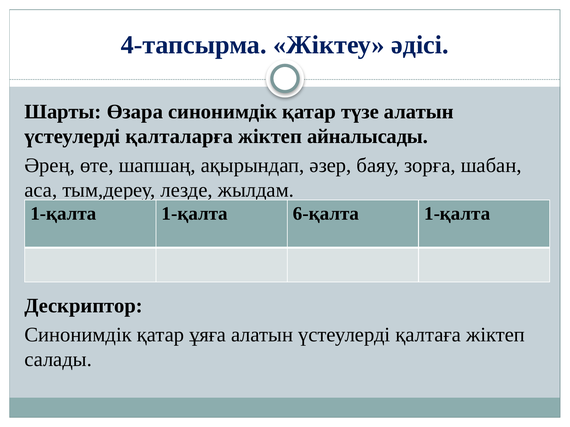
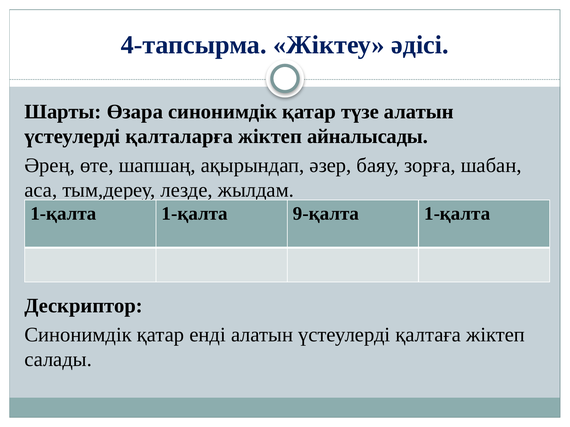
6-қалта: 6-қалта -> 9-қалта (326, 214)
ұяға: ұяға -> енді (208, 335)
